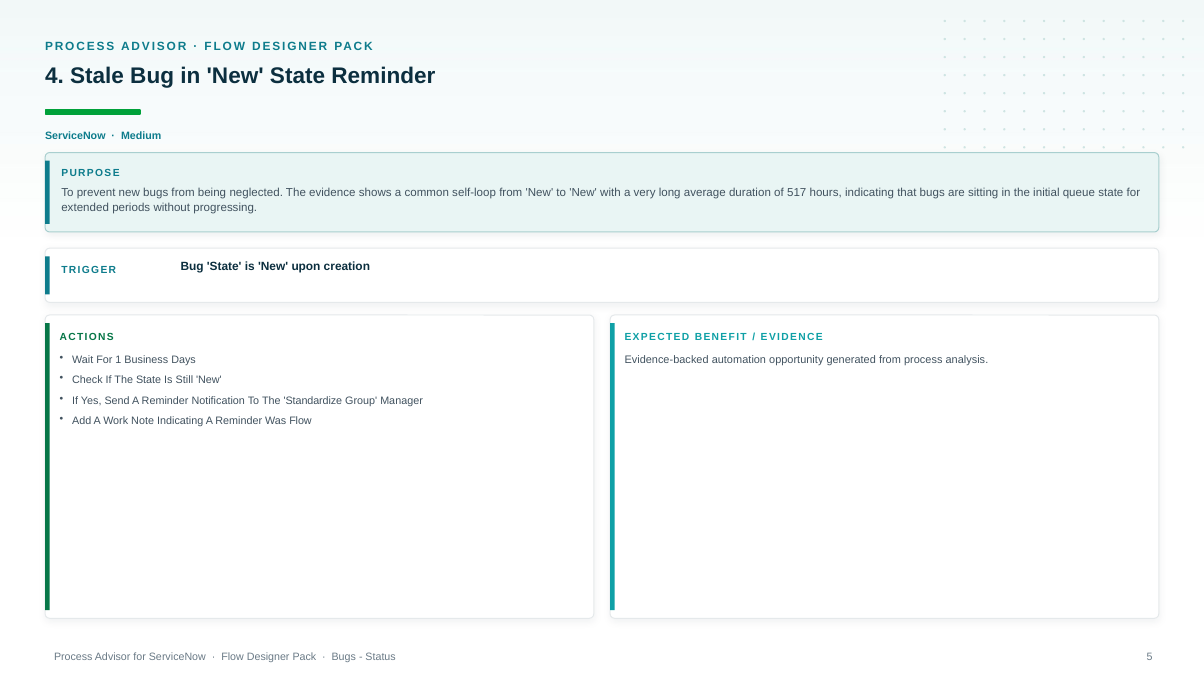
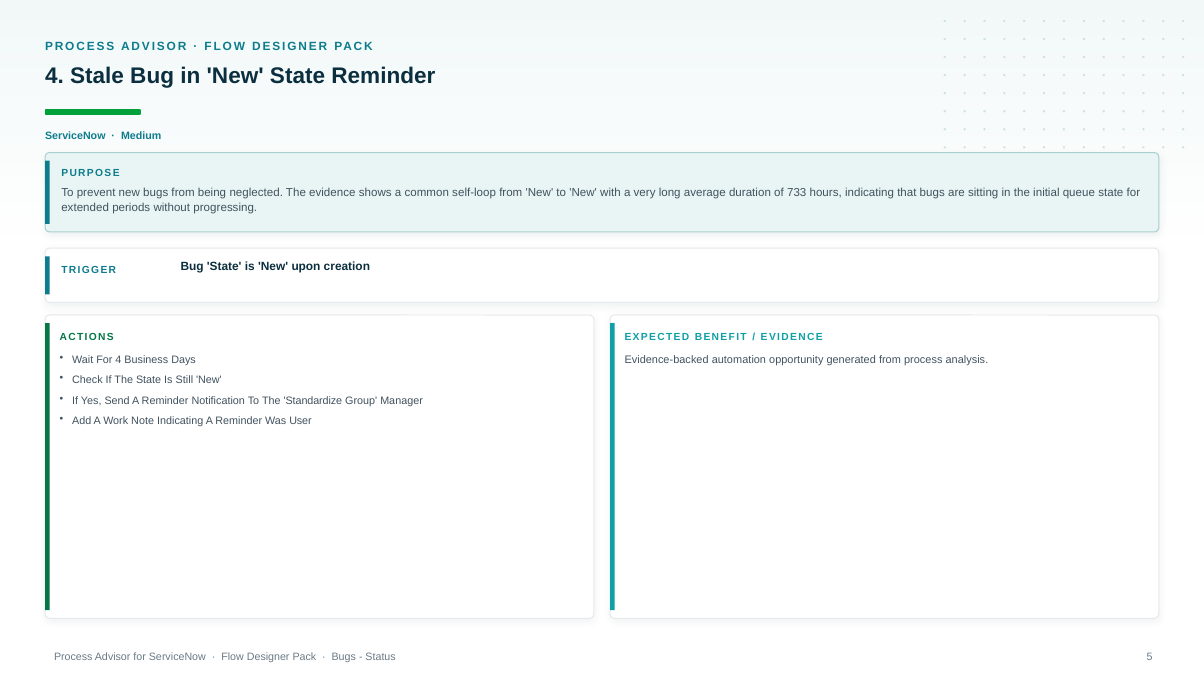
517: 517 -> 733 (797, 193)
For 1: 1 -> 4 (118, 360)
Was Flow: Flow -> User (300, 421)
